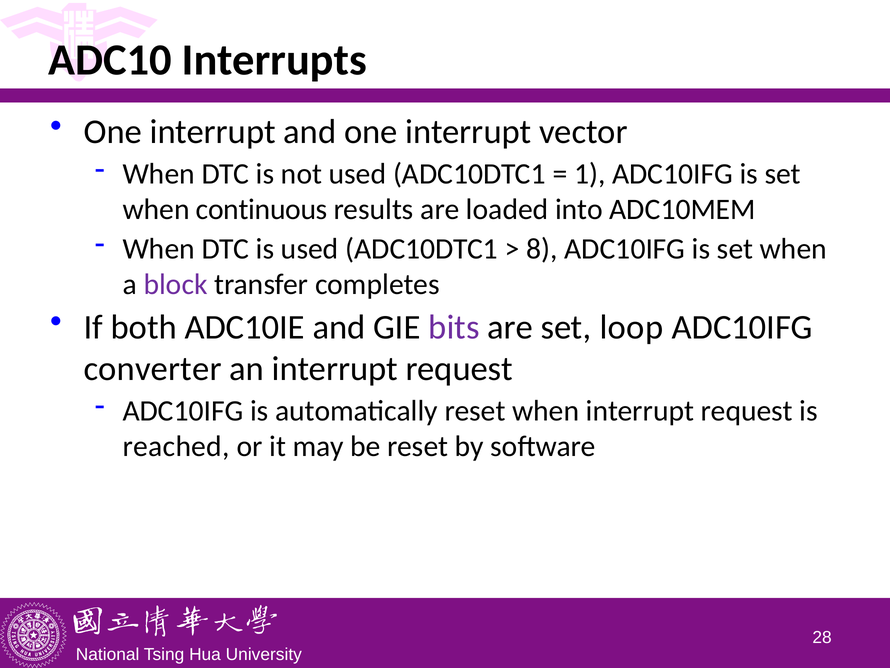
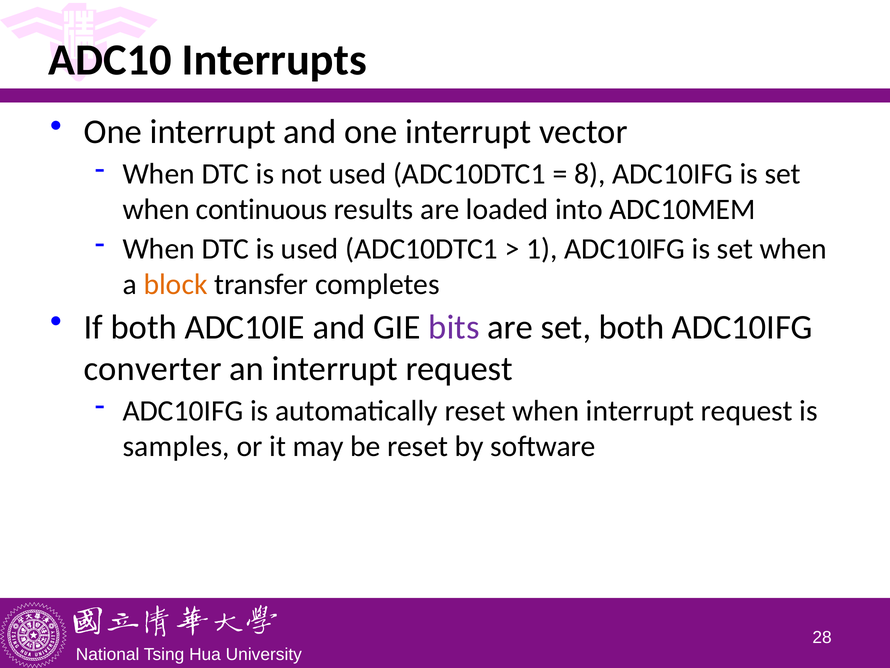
1: 1 -> 8 (590, 174)
8: 8 -> 1 (542, 249)
block colour: purple -> orange (176, 284)
set loop: loop -> both (632, 327)
reached: reached -> samples (176, 446)
